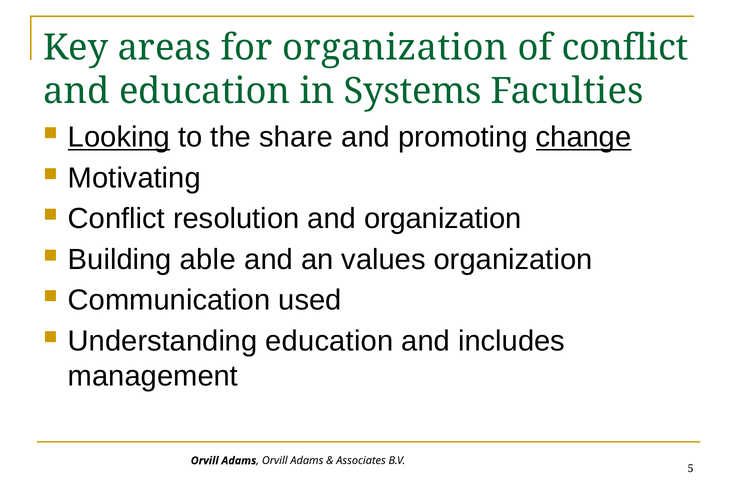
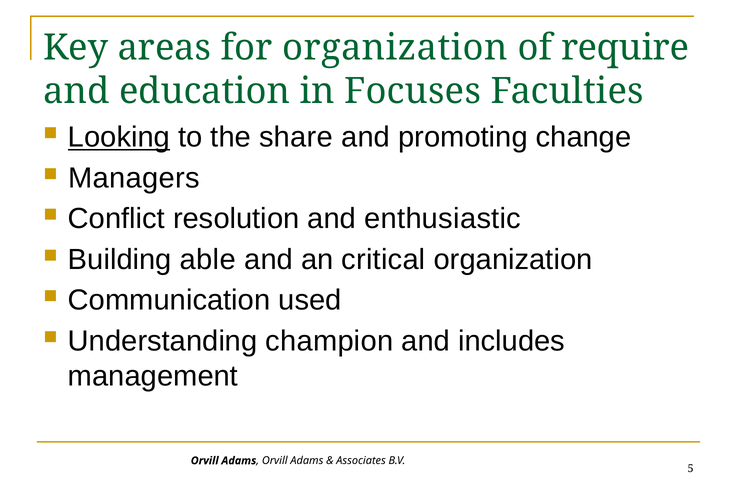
of conflict: conflict -> require (625, 48)
Systems: Systems -> Focuses (412, 91)
change underline: present -> none (584, 137)
Motivating: Motivating -> Managers (134, 178)
and organization: organization -> enthusiastic (443, 219)
values: values -> critical (383, 260)
Understanding education: education -> champion (329, 341)
